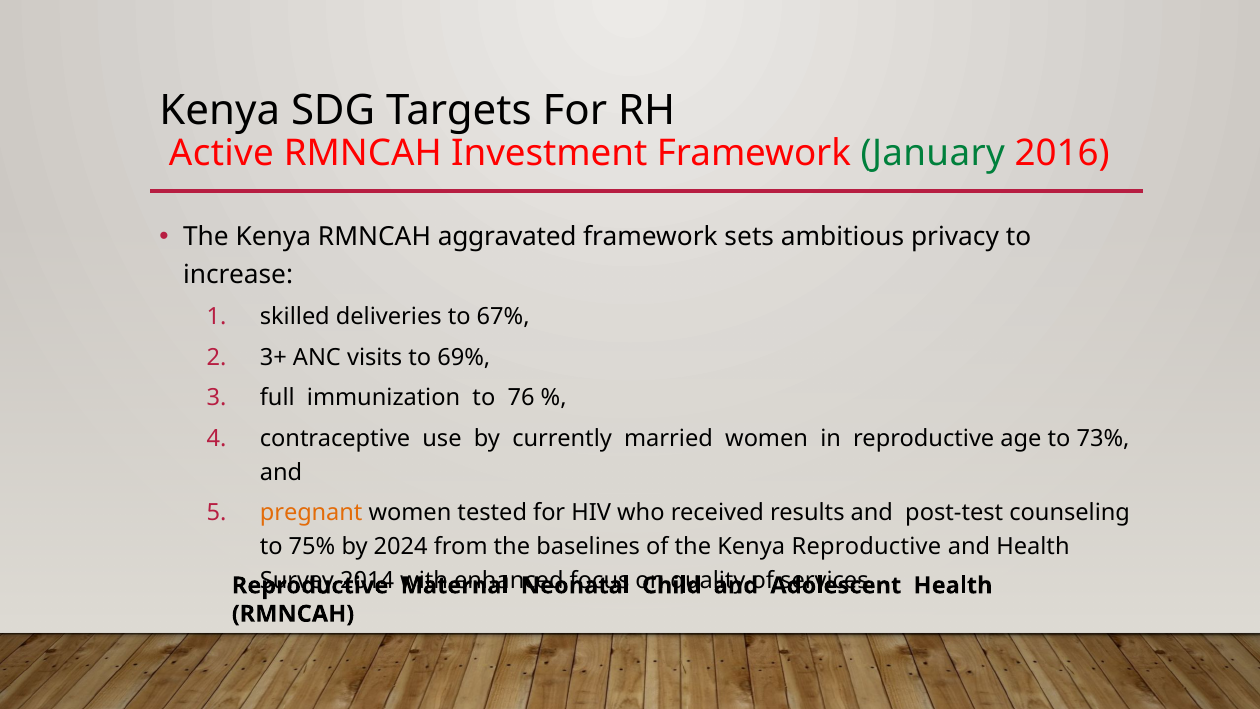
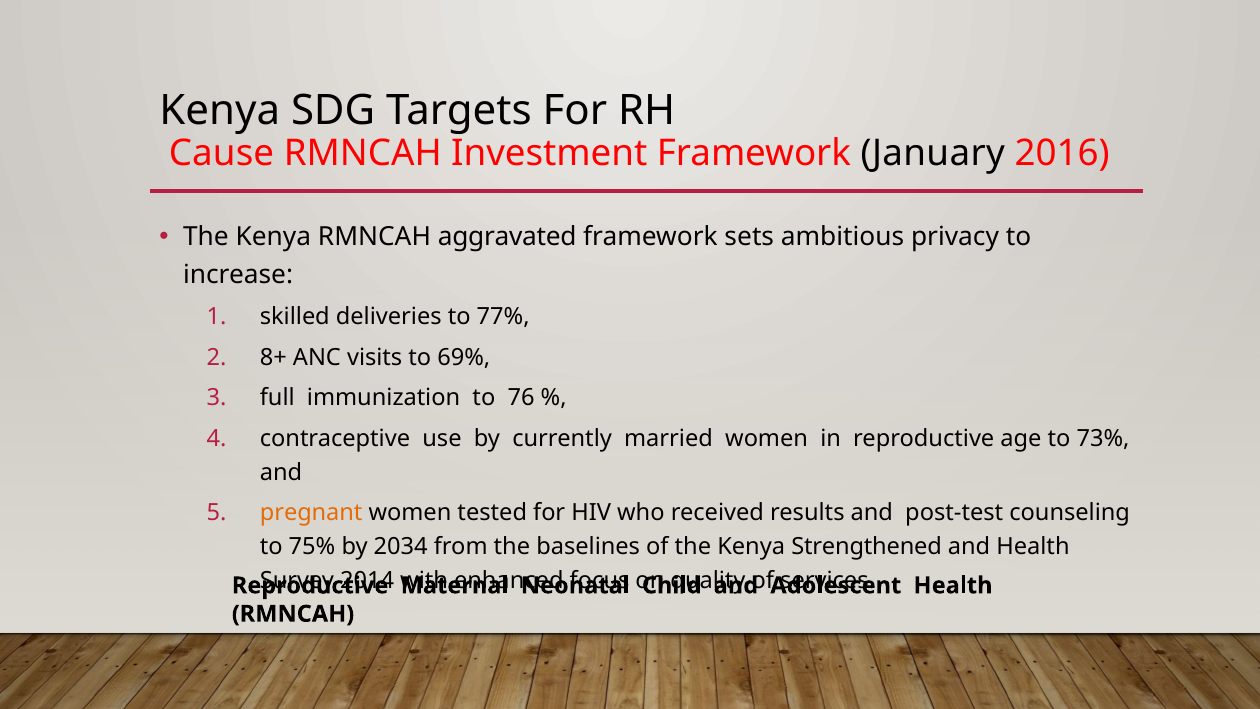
Active: Active -> Cause (222, 153)
January colour: green -> black (933, 153)
67%: 67% -> 77% (503, 317)
3+: 3+ -> 8+ (273, 357)
2024: 2024 -> 2034 (401, 547)
Kenya Reproductive: Reproductive -> Strengthened (867, 547)
